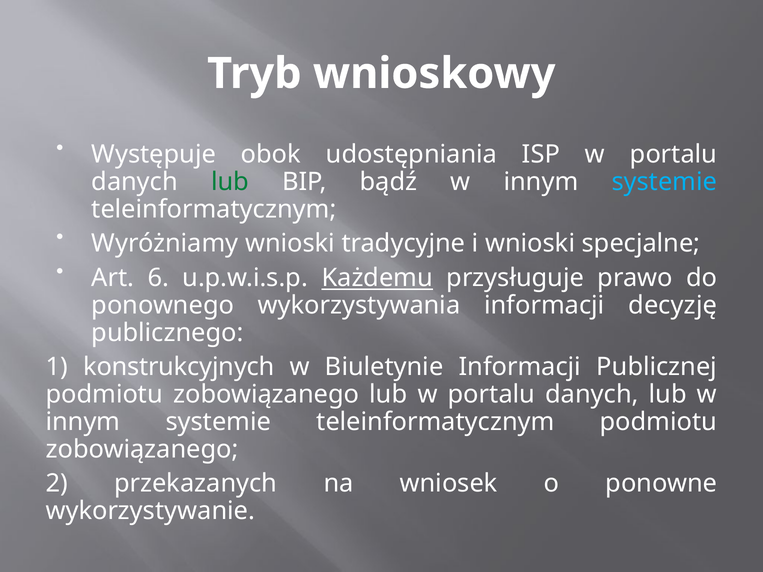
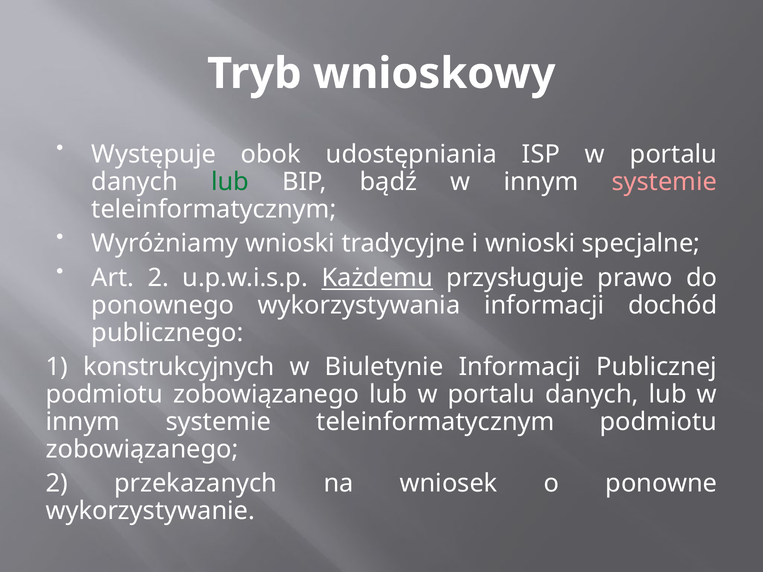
systemie colour: light blue -> pink (664, 182)
Art 6: 6 -> 2 (158, 278)
decyzję: decyzję -> dochód (673, 305)
